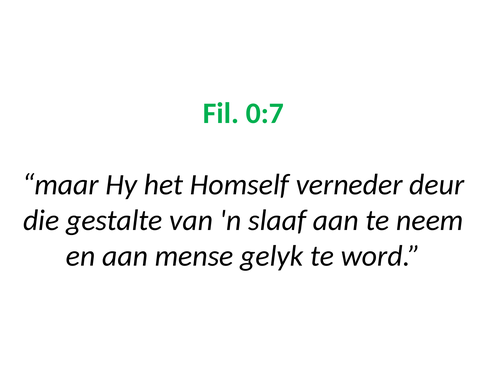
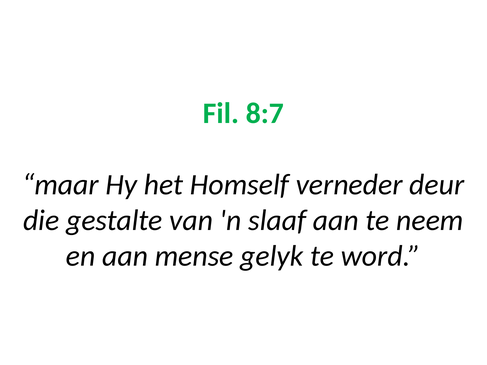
0:7: 0:7 -> 8:7 (265, 113)
